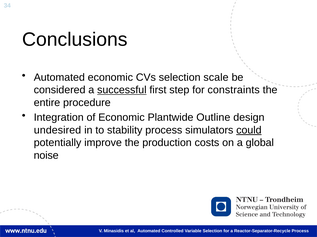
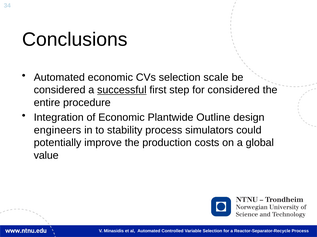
for constraints: constraints -> considered (234, 90)
undesired: undesired -> engineers (57, 130)
could underline: present -> none (249, 130)
noise: noise -> value (46, 156)
